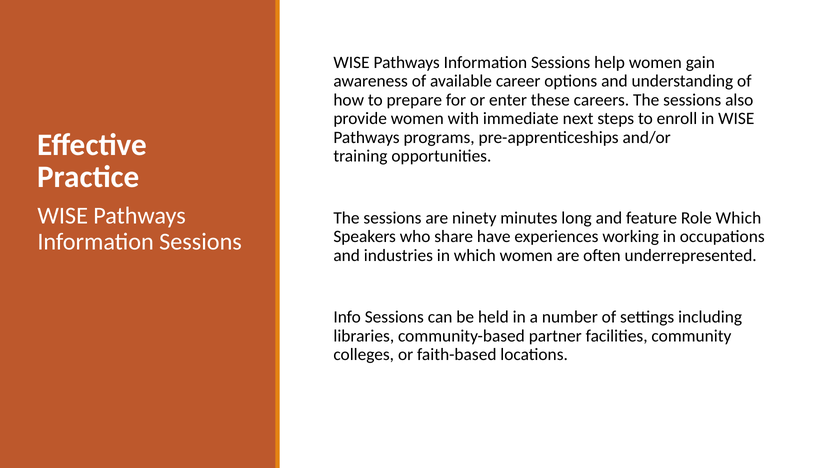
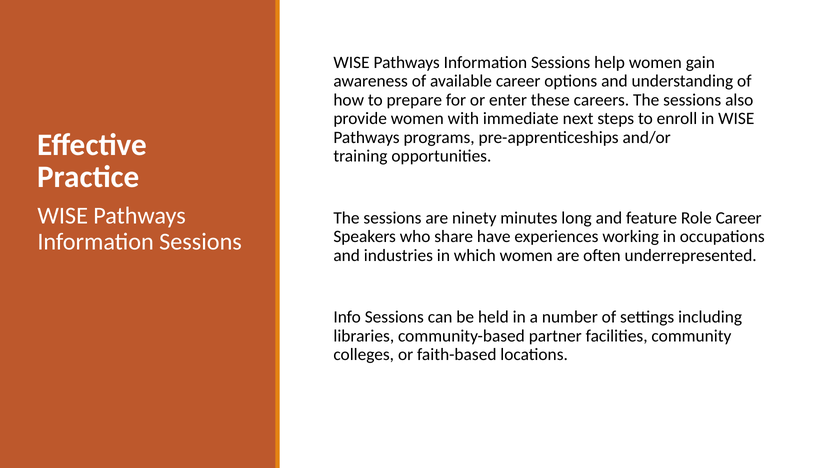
Role Which: Which -> Career (739, 218)
